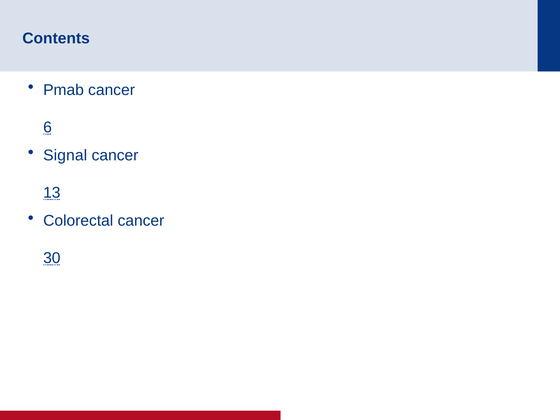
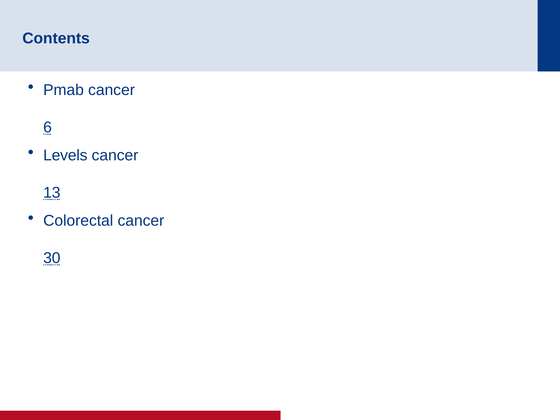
Signal: Signal -> Levels (65, 155)
